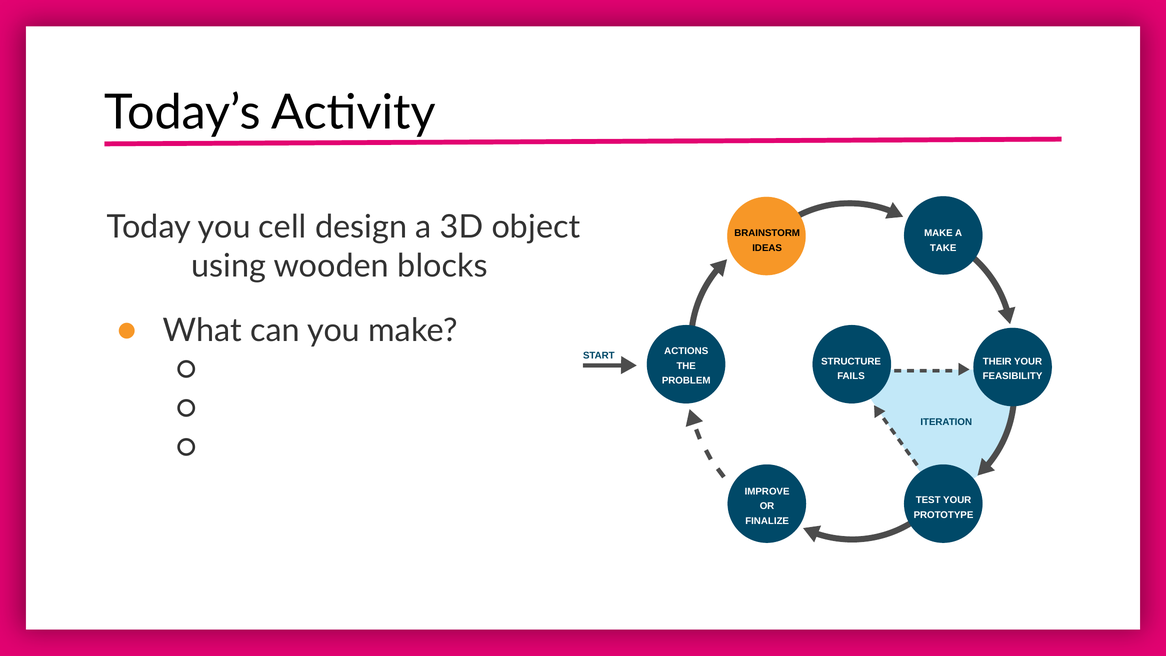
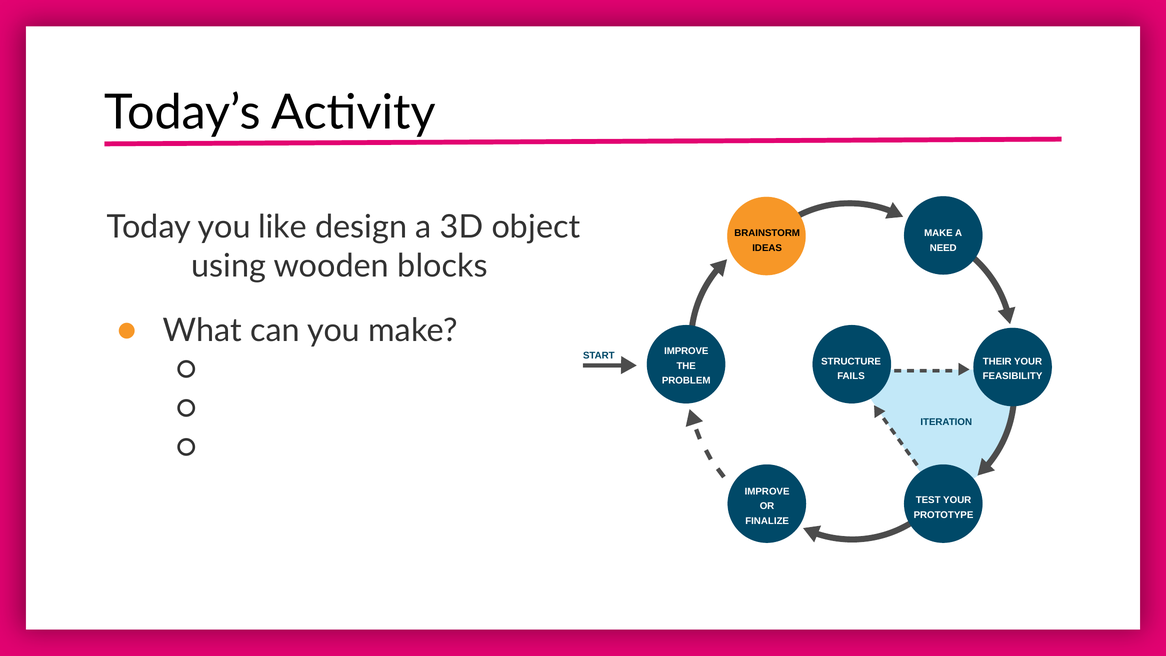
cell: cell -> like (283, 227)
TAKE: TAKE -> NEED (943, 248)
ACTIONS: ACTIONS -> IMPROVE (686, 351)
